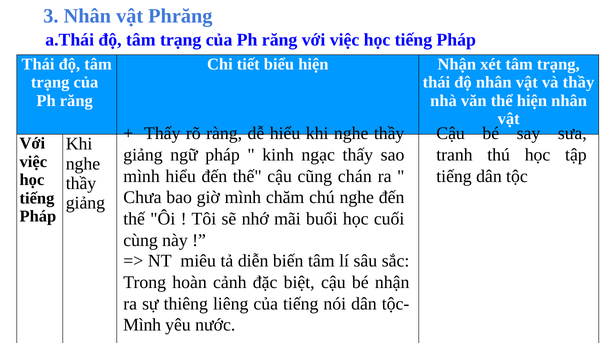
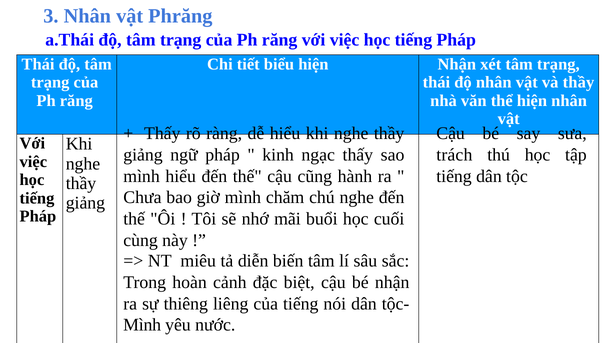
tranh: tranh -> trách (454, 155)
chán: chán -> hành (355, 176)
